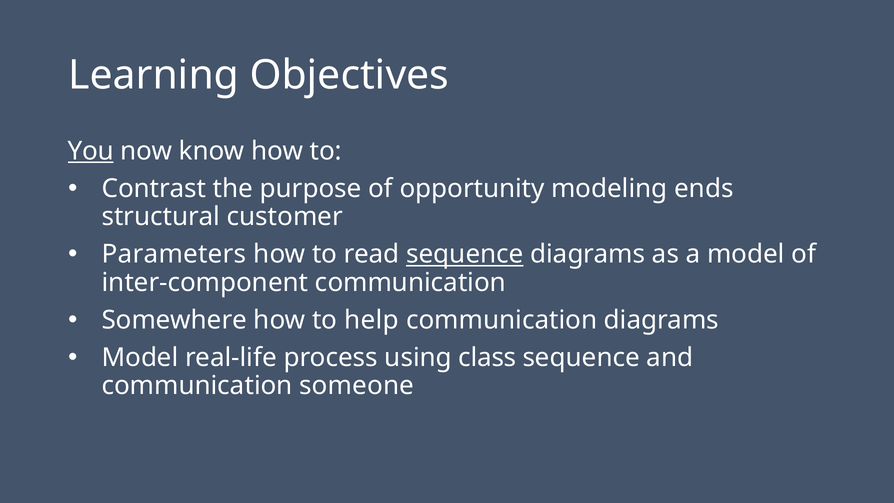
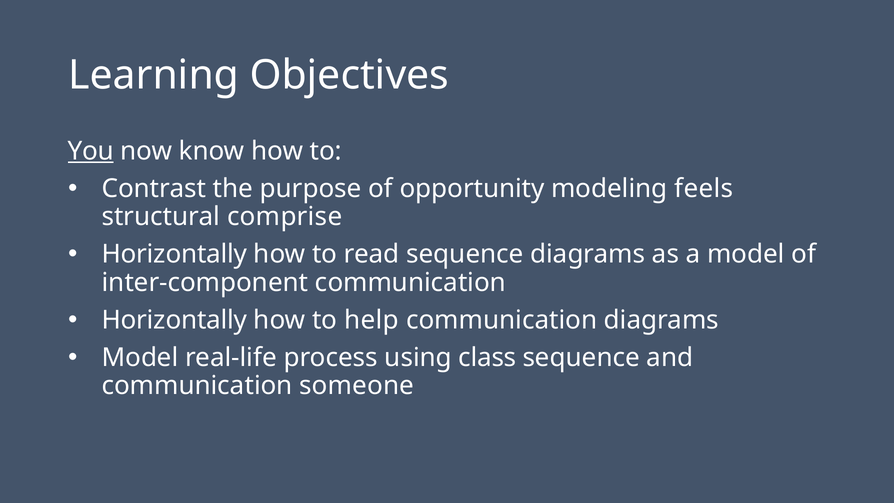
ends: ends -> feels (704, 189)
customer: customer -> comprise (285, 217)
Parameters: Parameters -> Horizontally (174, 254)
sequence underline: present -> none (465, 254)
Somewhere: Somewhere -> Horizontally (174, 320)
